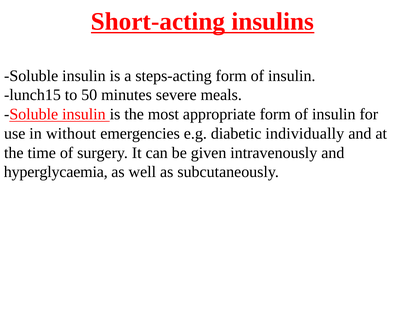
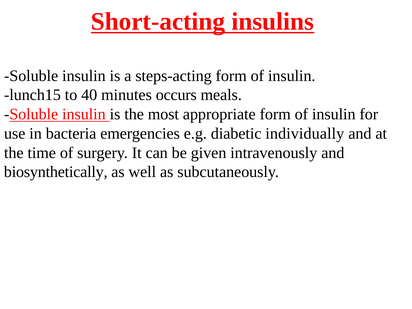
50: 50 -> 40 (89, 95)
severe: severe -> occurs (176, 95)
without: without -> bacteria (71, 134)
hyperglycaemia: hyperglycaemia -> biosynthetically (56, 172)
